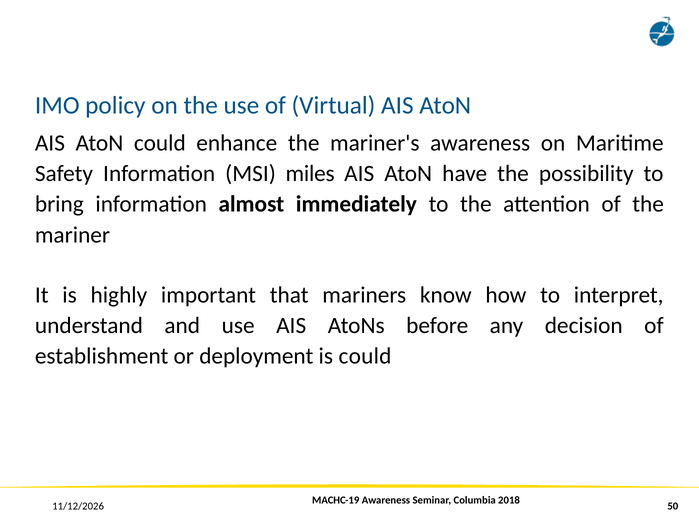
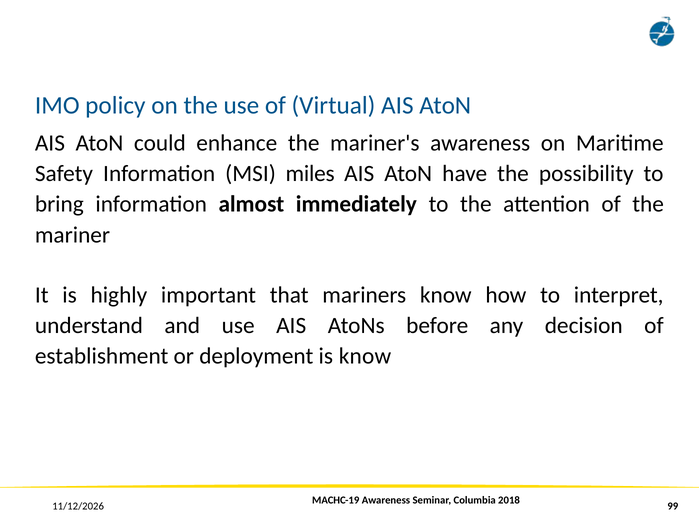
is could: could -> know (365, 356)
50: 50 -> 99 (673, 507)
